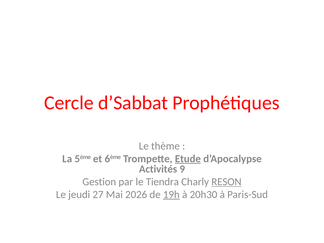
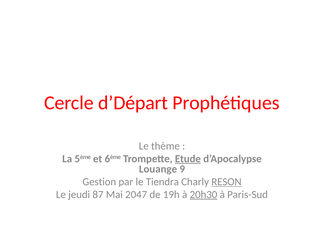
d’Sabbat: d’Sabbat -> d’Départ (133, 103)
Activités: Activités -> Louange (158, 169)
27: 27 -> 87 (98, 194)
2026: 2026 -> 2047 (136, 194)
19h underline: present -> none (171, 194)
20h30 underline: none -> present (203, 194)
